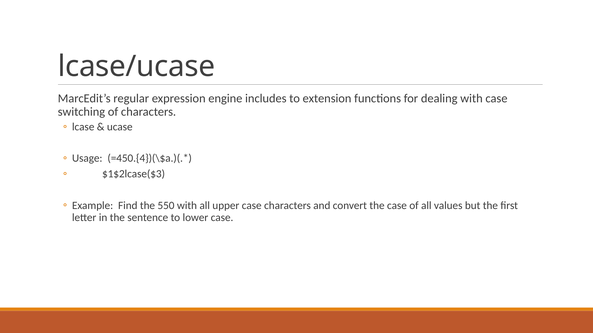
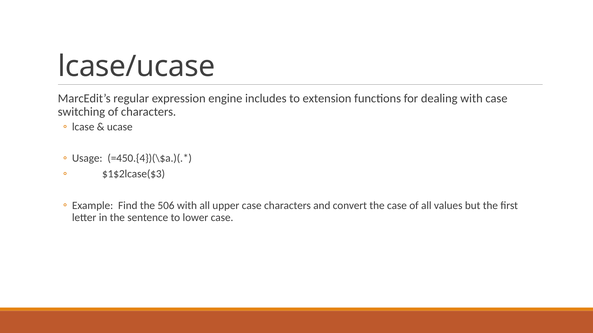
550: 550 -> 506 (166, 206)
